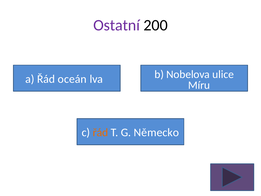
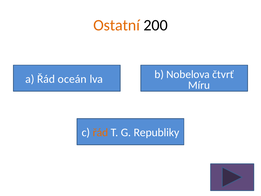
Ostatní colour: purple -> orange (117, 25)
ulice: ulice -> čtvrť (223, 74)
Německo: Německo -> Republiky (157, 132)
